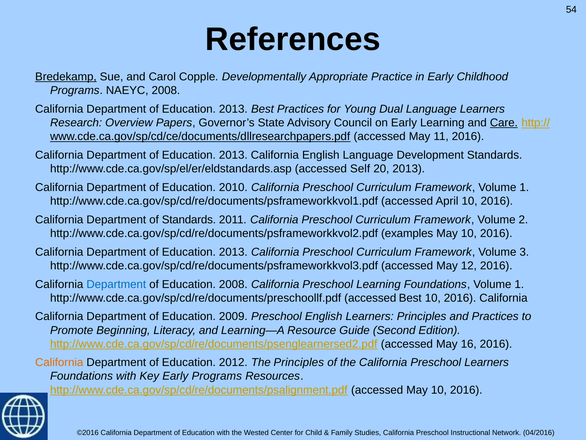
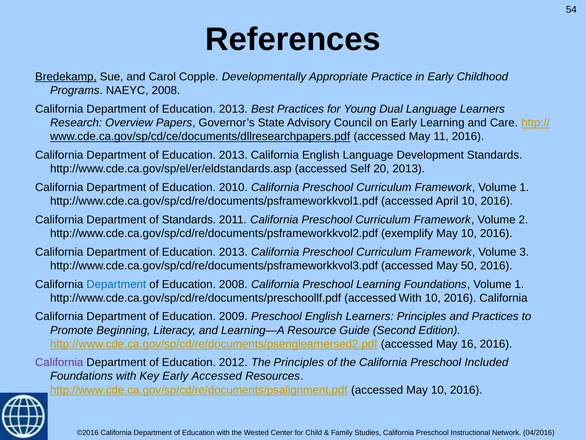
Care underline: present -> none (504, 123)
examples: examples -> exemplify (407, 233)
12: 12 -> 50 (469, 265)
accessed Best: Best -> With (410, 298)
California colour: orange -> purple (59, 362)
Preschool Learners: Learners -> Included (486, 362)
Early Programs: Programs -> Accessed (217, 376)
